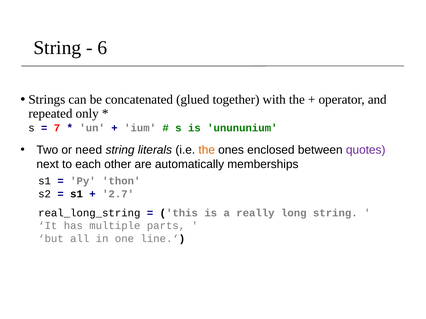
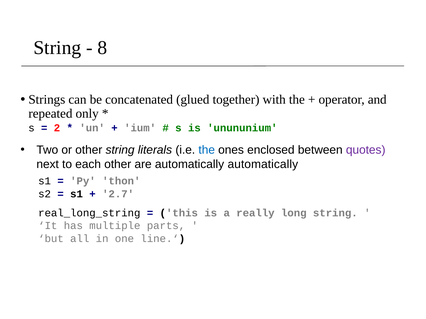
6: 6 -> 8 (102, 48)
7: 7 -> 2 (57, 128)
or need: need -> other (89, 150)
the colour: orange -> blue (207, 150)
automatically memberships: memberships -> automatically (263, 164)
